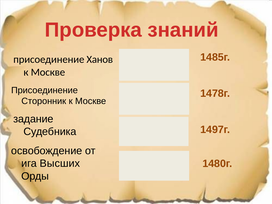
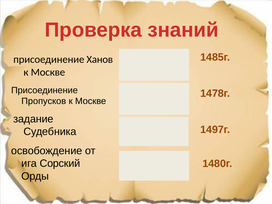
Сторонник: Сторонник -> Пропусков (44, 101)
Высших: Высших -> Сорский (60, 163)
